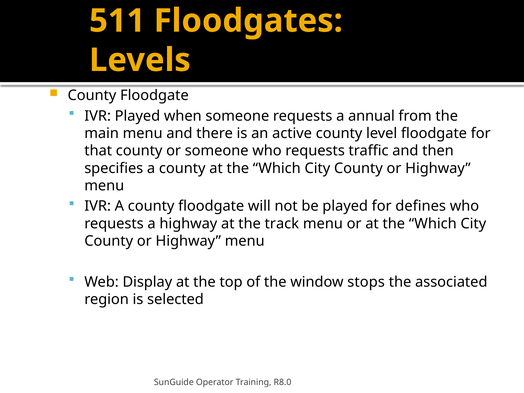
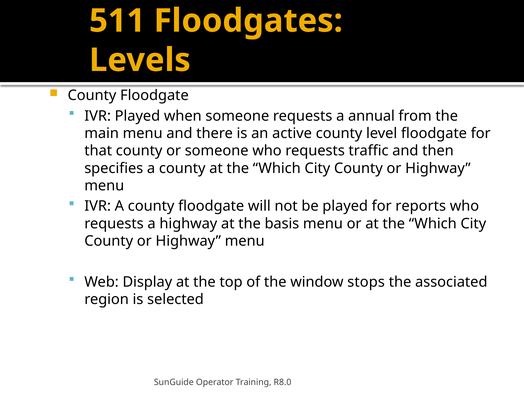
defines: defines -> reports (421, 206)
track: track -> basis (282, 224)
